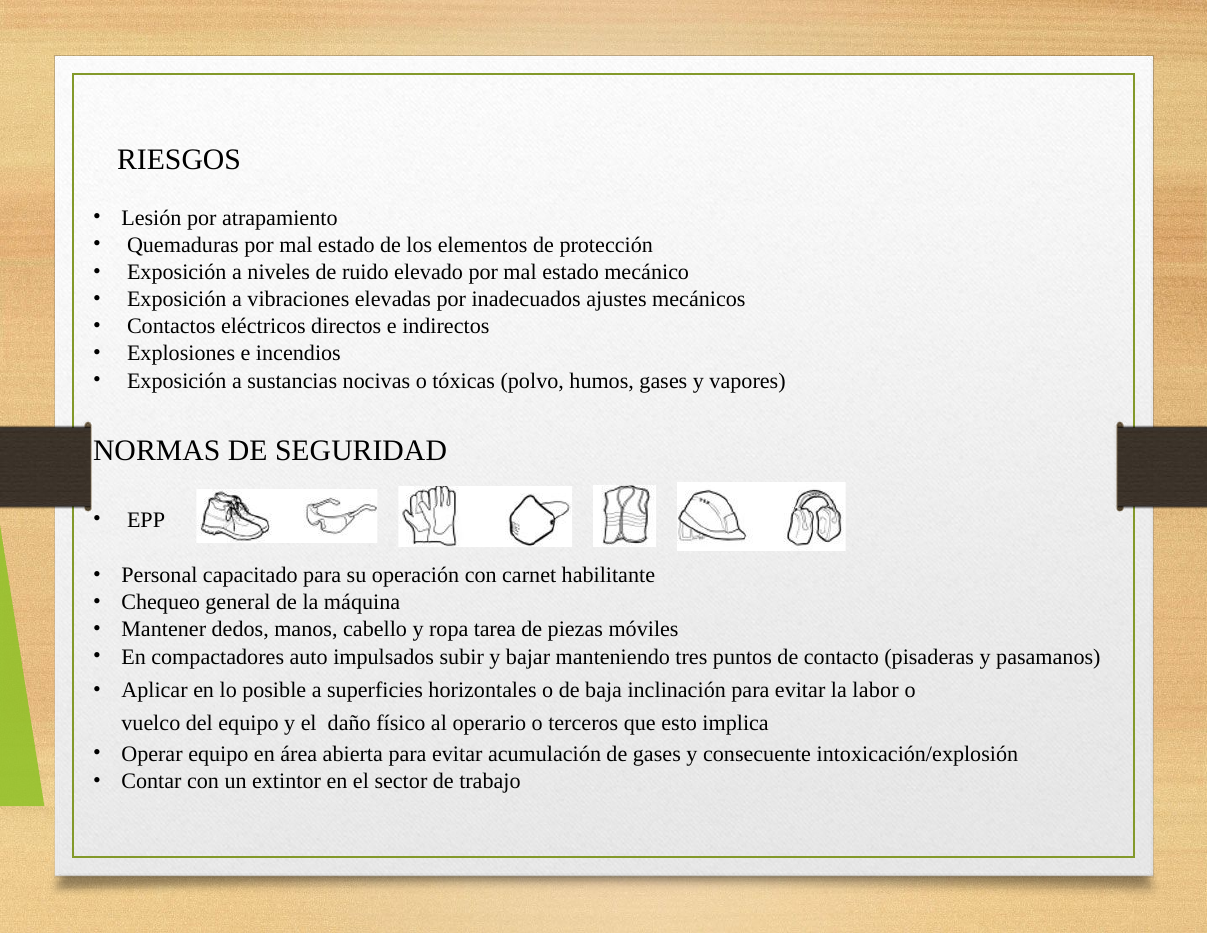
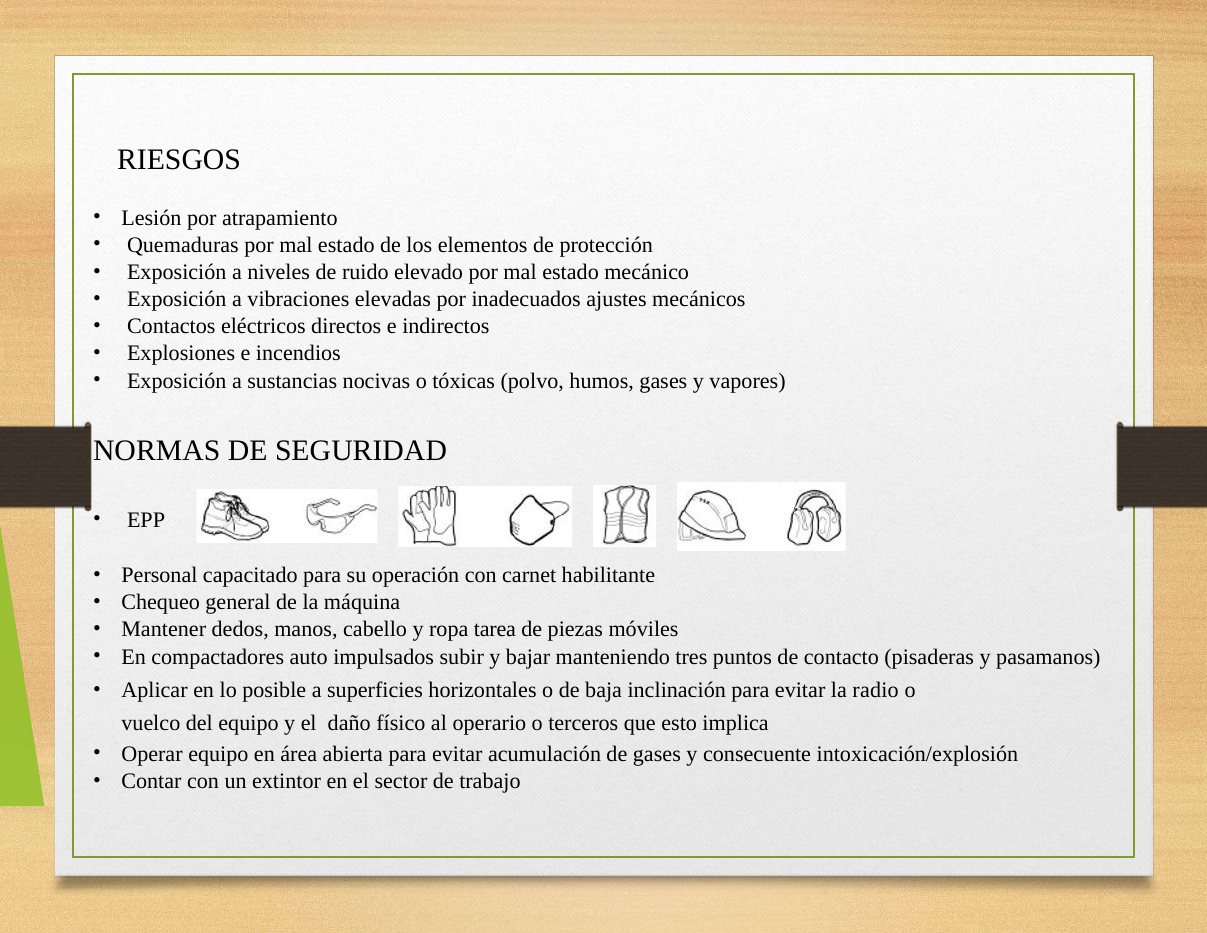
labor: labor -> radio (876, 690)
